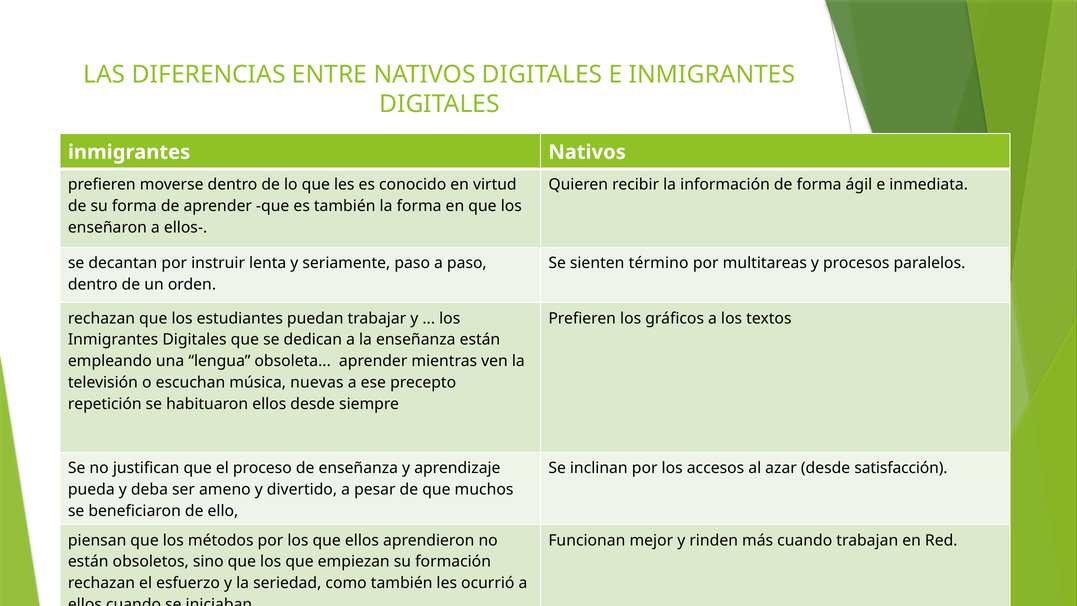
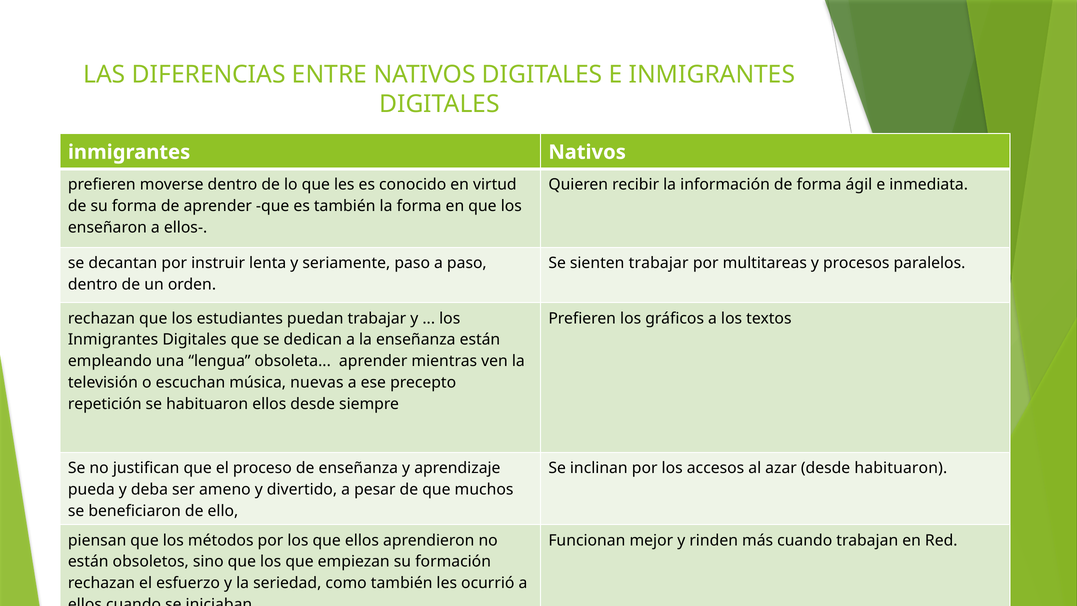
sienten término: término -> trabajar (659, 263)
desde satisfacción: satisfacción -> habituaron (901, 468)
